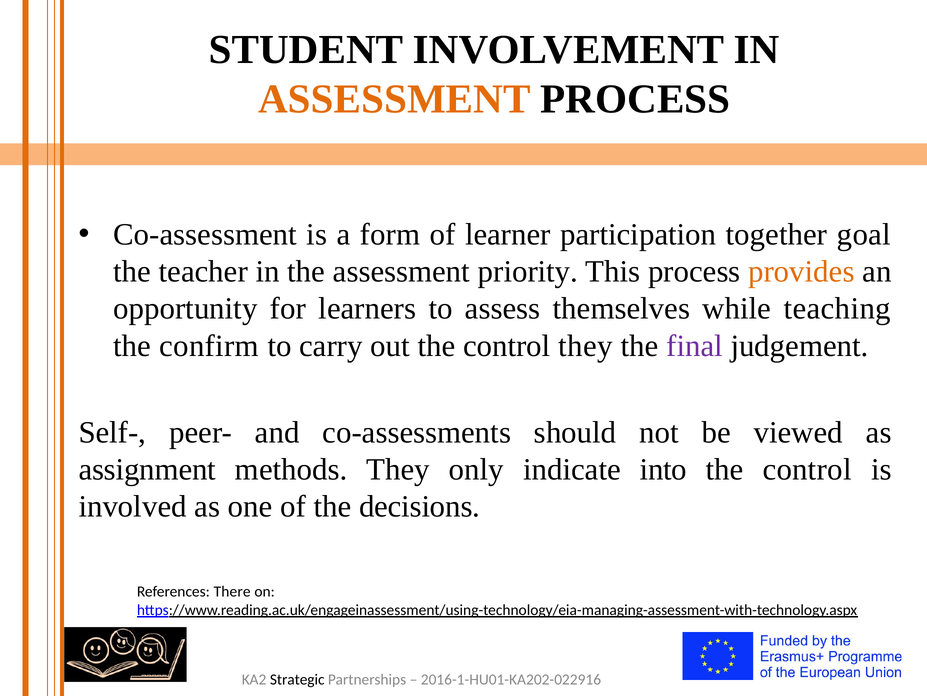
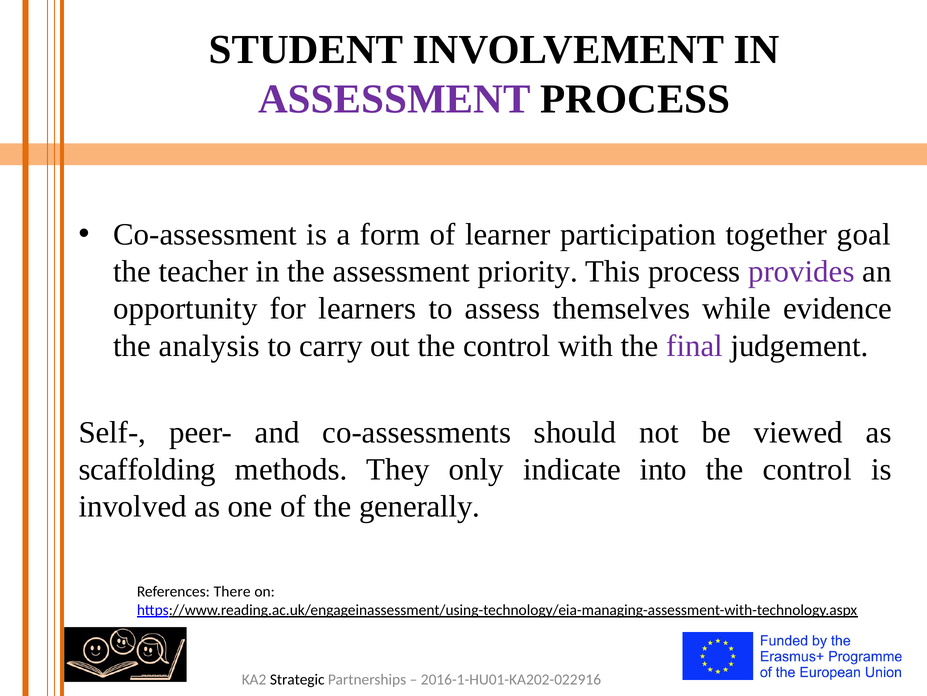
ASSESSMENT colour: orange -> purple (394, 99)
provides colour: orange -> purple (801, 271)
teaching: teaching -> evidence (838, 308)
confirm: confirm -> analysis (209, 346)
control they: they -> with (586, 346)
assignment: assignment -> scaffolding (147, 469)
decisions: decisions -> generally (420, 506)
